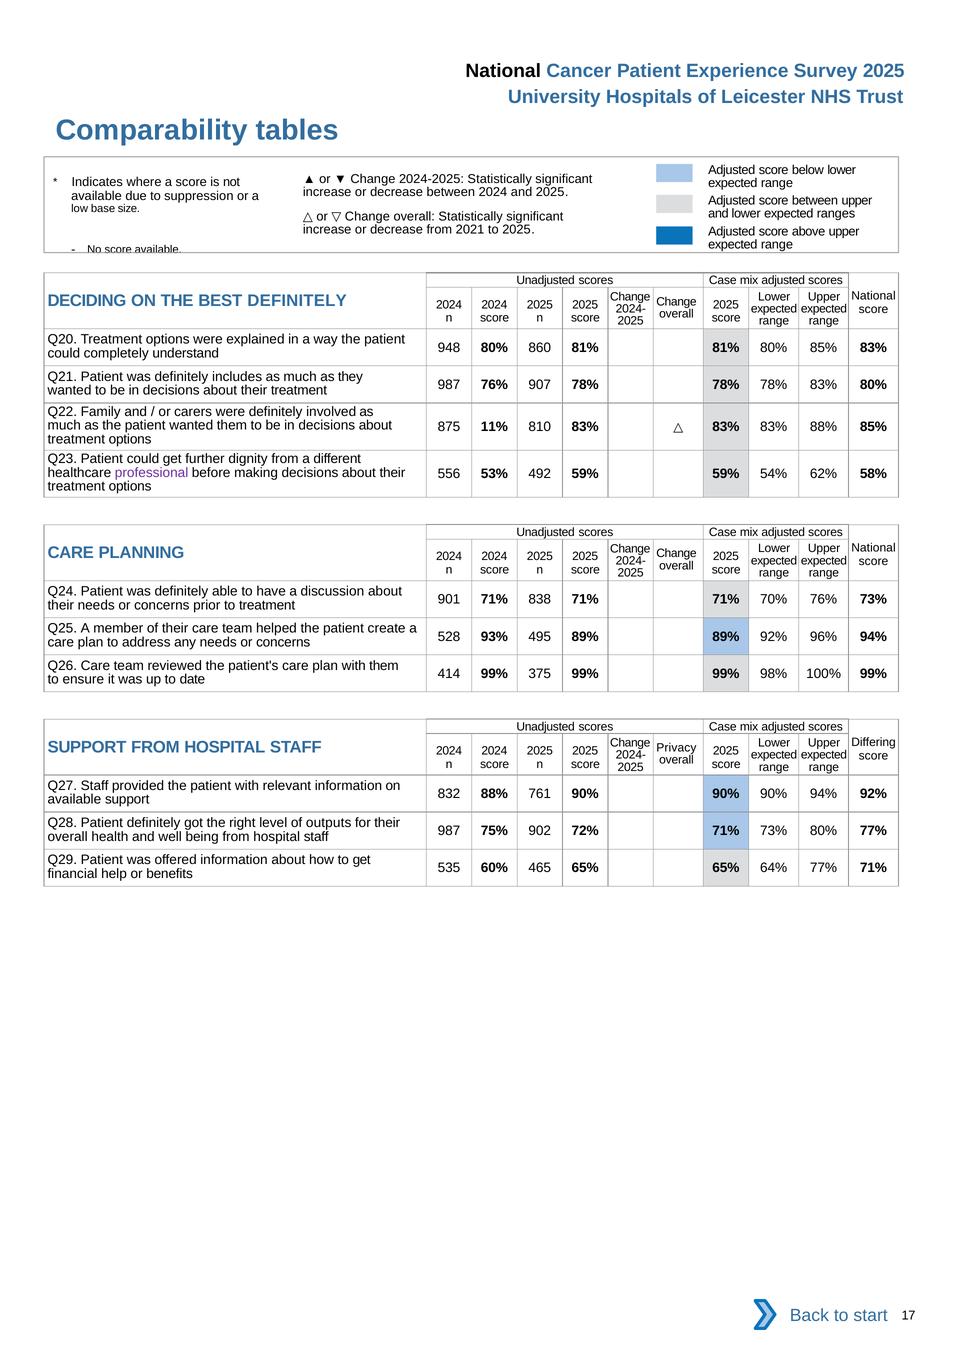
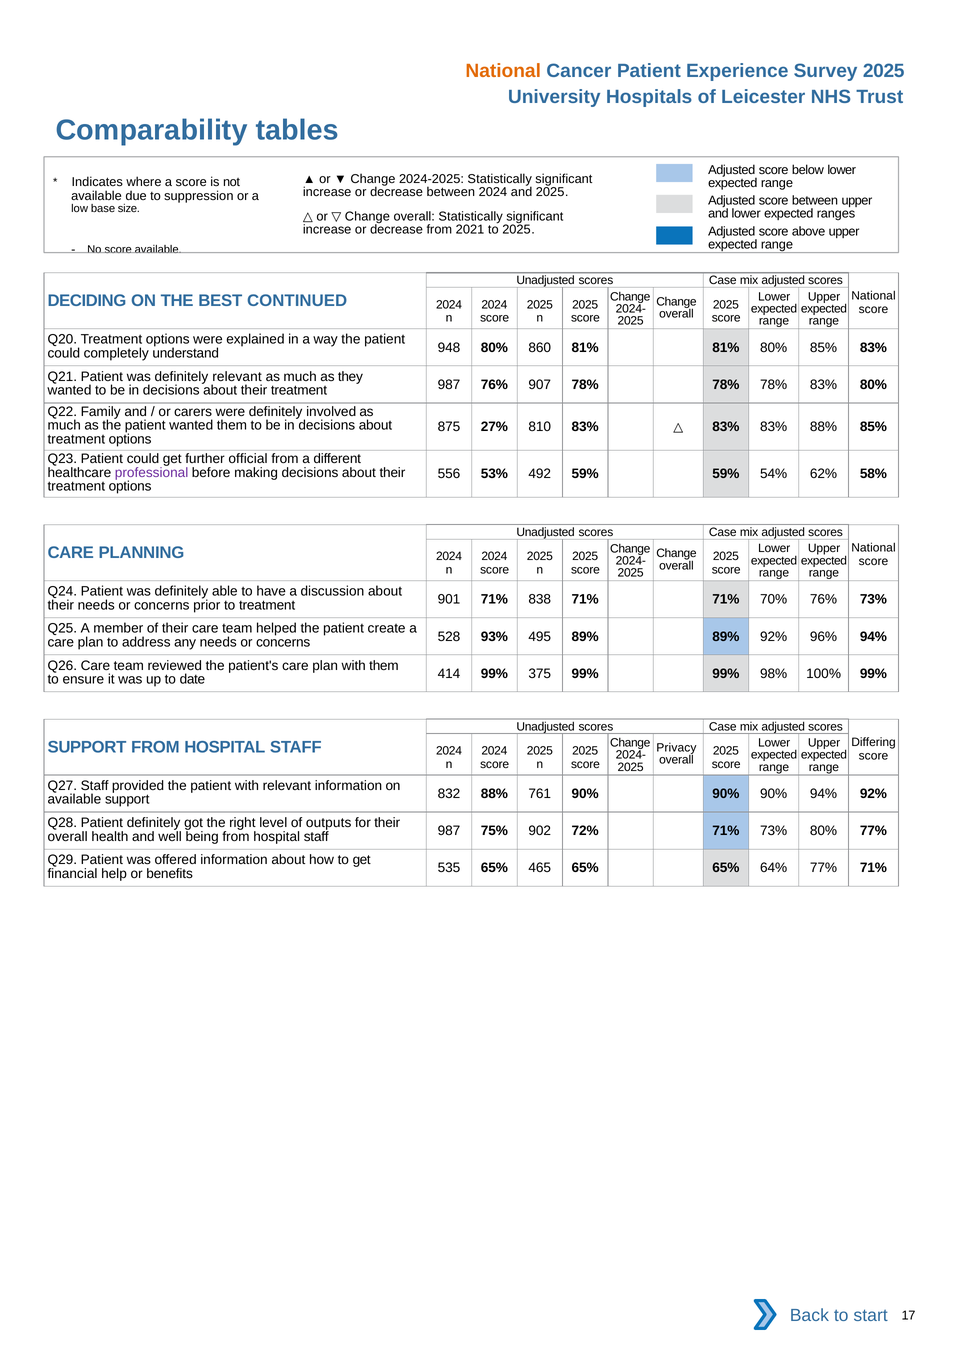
National colour: black -> orange (503, 71)
BEST DEFINITELY: DEFINITELY -> CONTINUED (297, 301)
definitely includes: includes -> relevant (237, 376)
11%: 11% -> 27% (494, 427)
dignity: dignity -> official (248, 459)
535 60%: 60% -> 65% (494, 868)
